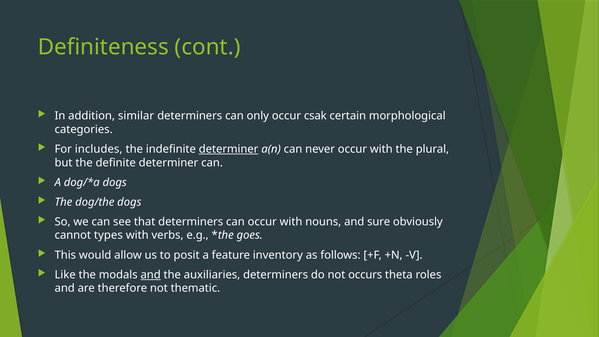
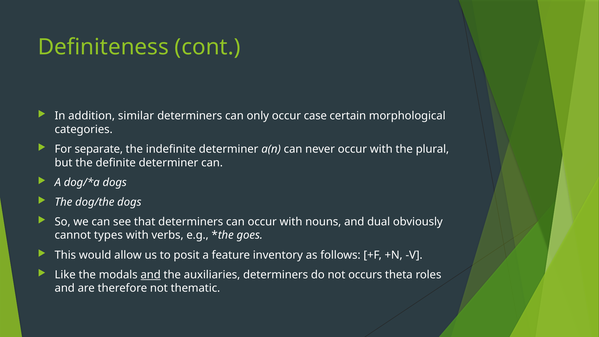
csak: csak -> case (315, 116)
includes: includes -> separate (99, 149)
determiner underline: present -> none (229, 149)
sure: sure -> dual (379, 222)
